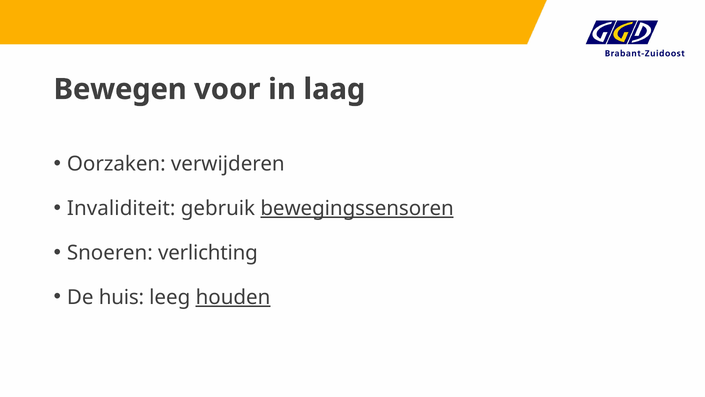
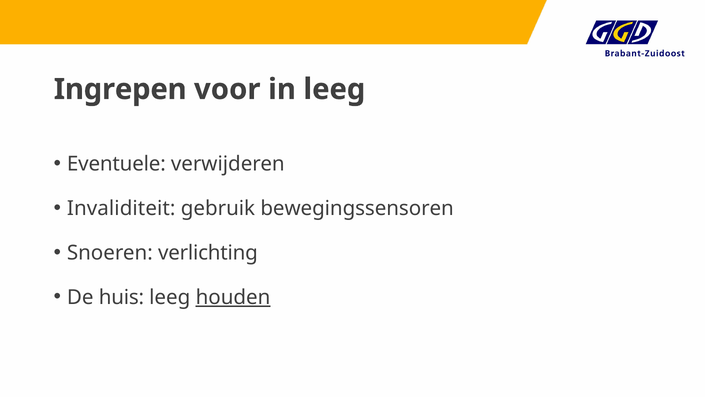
Bewegen: Bewegen -> Ingrepen (120, 89)
in laag: laag -> leeg (334, 89)
Oorzaken: Oorzaken -> Eventuele (116, 164)
bewegingssensoren underline: present -> none (357, 208)
